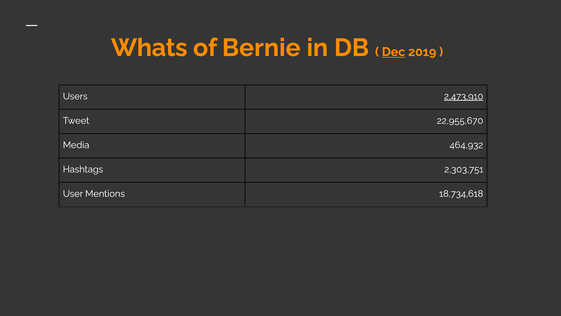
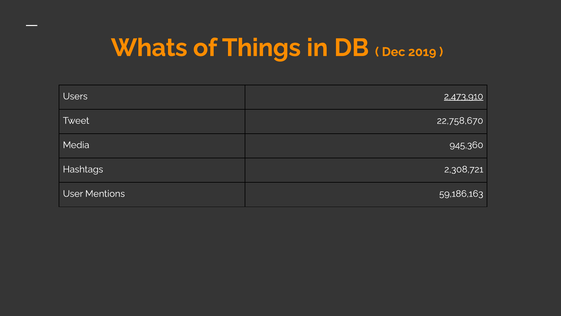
Bernie: Bernie -> Things (261, 48)
Dec underline: present -> none (394, 52)
22,955,670: 22,955,670 -> 22,758,670 (460, 121)
464,932: 464,932 -> 945,360 (466, 145)
2,303,751: 2,303,751 -> 2,308,721 (464, 169)
18,734,618: 18,734,618 -> 59,186,163 (461, 193)
